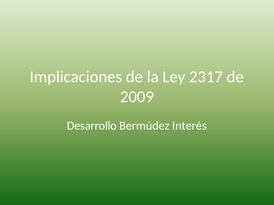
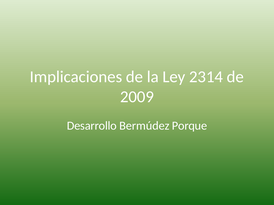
2317: 2317 -> 2314 (206, 77)
Interés: Interés -> Porque (190, 126)
